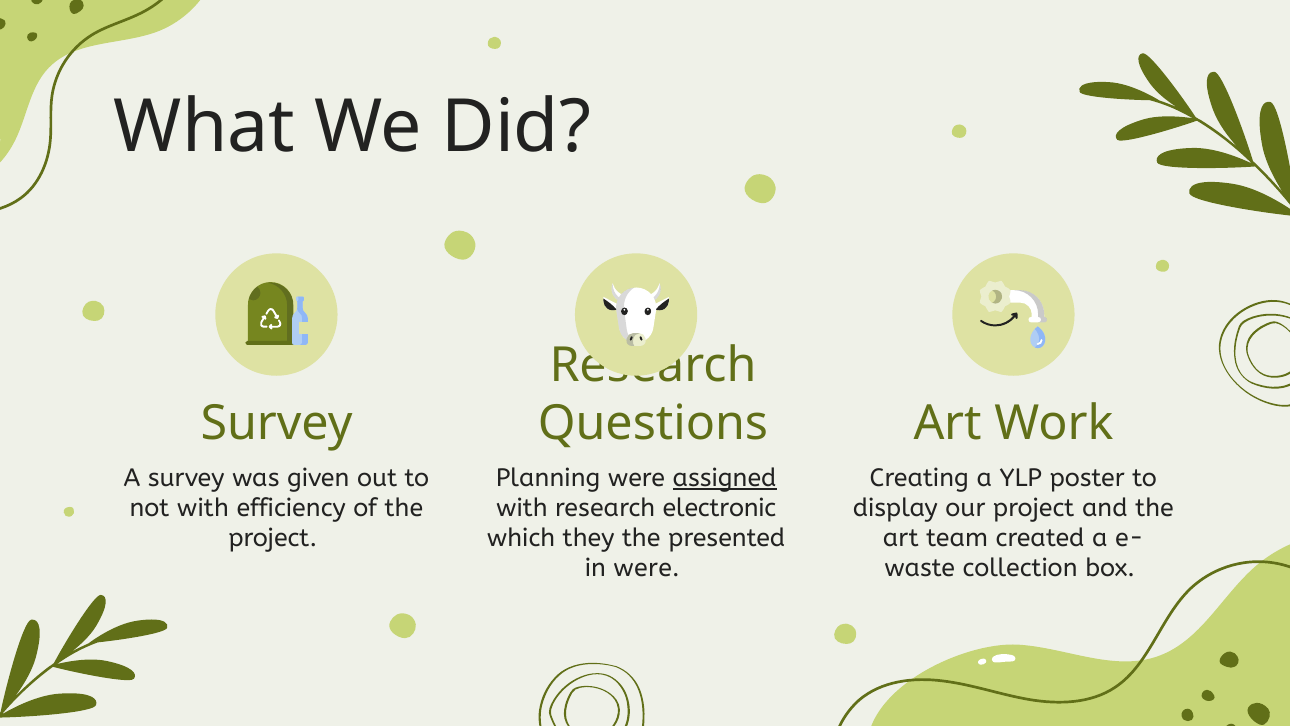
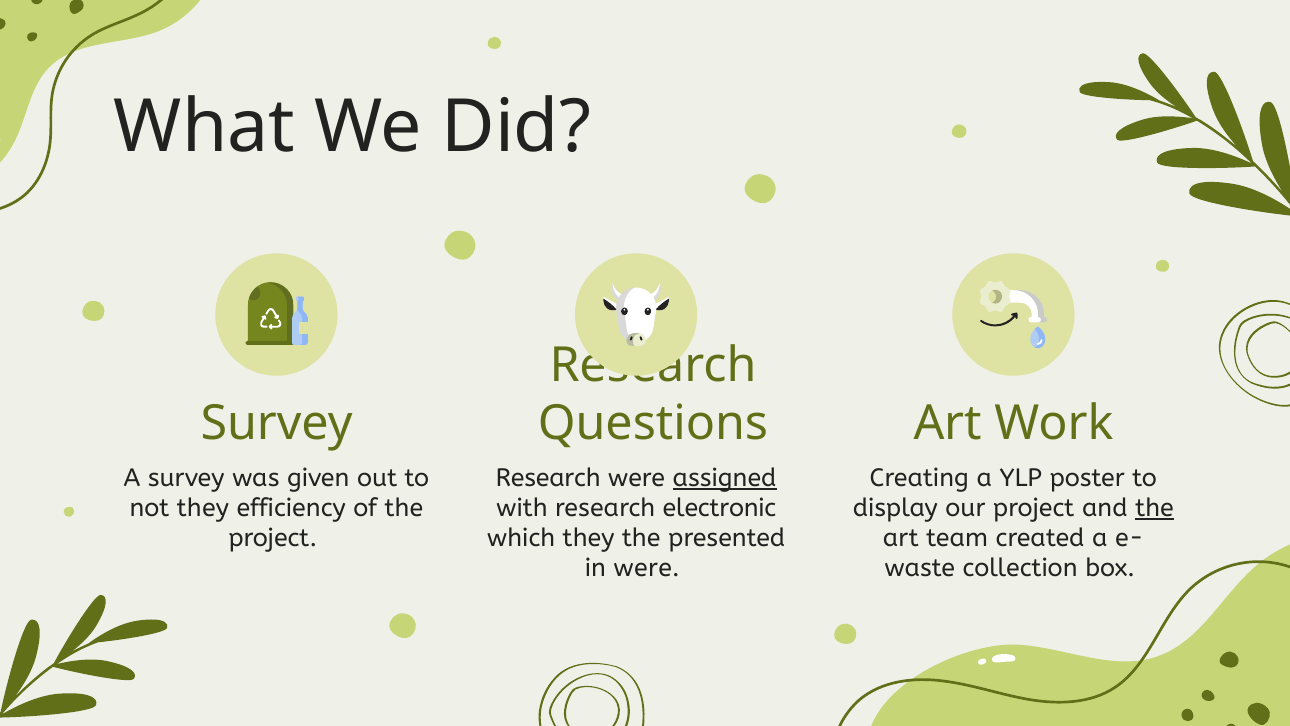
Planning: Planning -> Research (548, 478)
not with: with -> they (203, 508)
the underline: none -> present (1155, 508)
